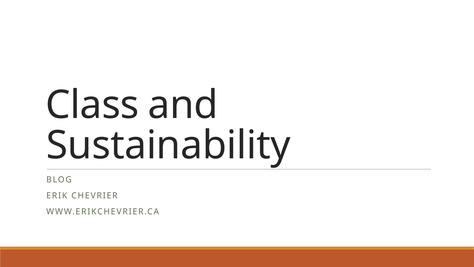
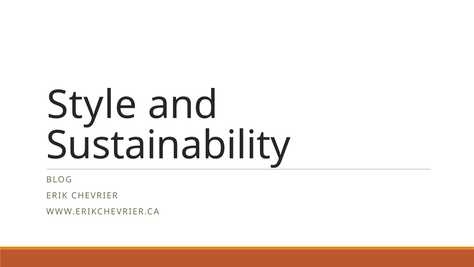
Class: Class -> Style (92, 105)
